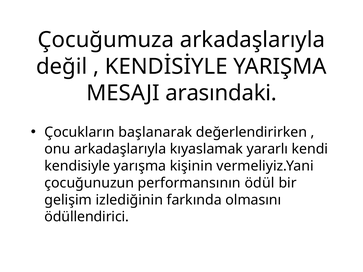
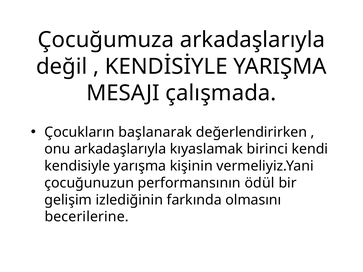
arasındaki: arasındaki -> çalışmada (221, 93)
yararlı: yararlı -> birinci (267, 149)
ödüllendirici: ödüllendirici -> becerilerine (87, 217)
